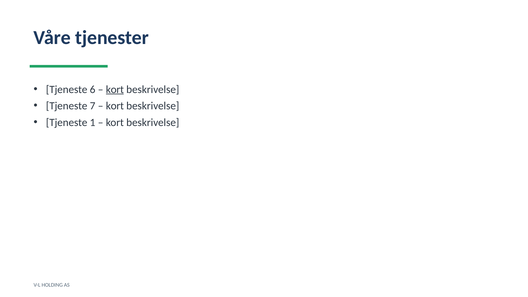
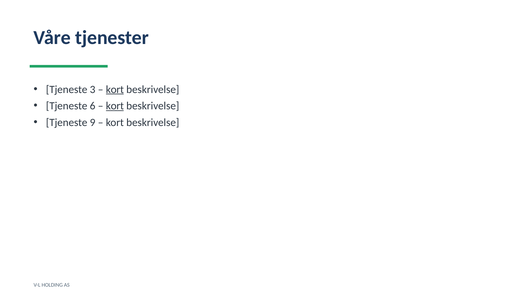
6: 6 -> 3 (93, 89)
7: 7 -> 6 (93, 106)
kort underline: none -> present (115, 106)
1: 1 -> 9 (93, 122)
